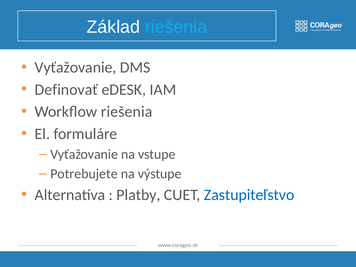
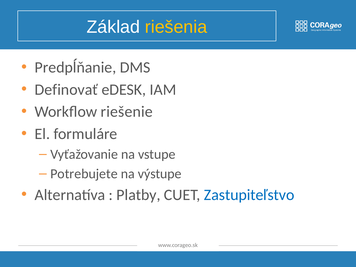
riešenia colour: light blue -> yellow (176, 27)
Vyťažovanie: Vyťažovanie -> Predpĺňanie (75, 67)
Workflow riešenia: riešenia -> riešenie (127, 112)
